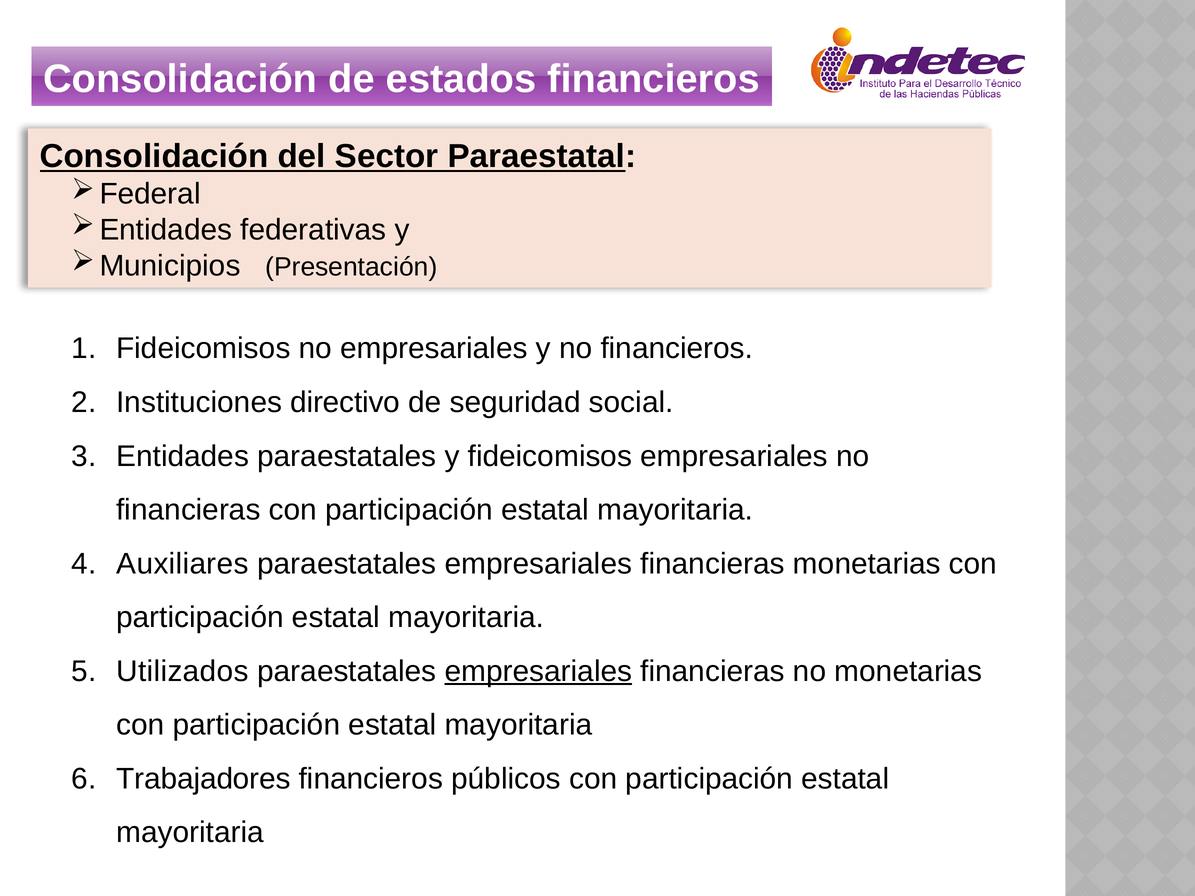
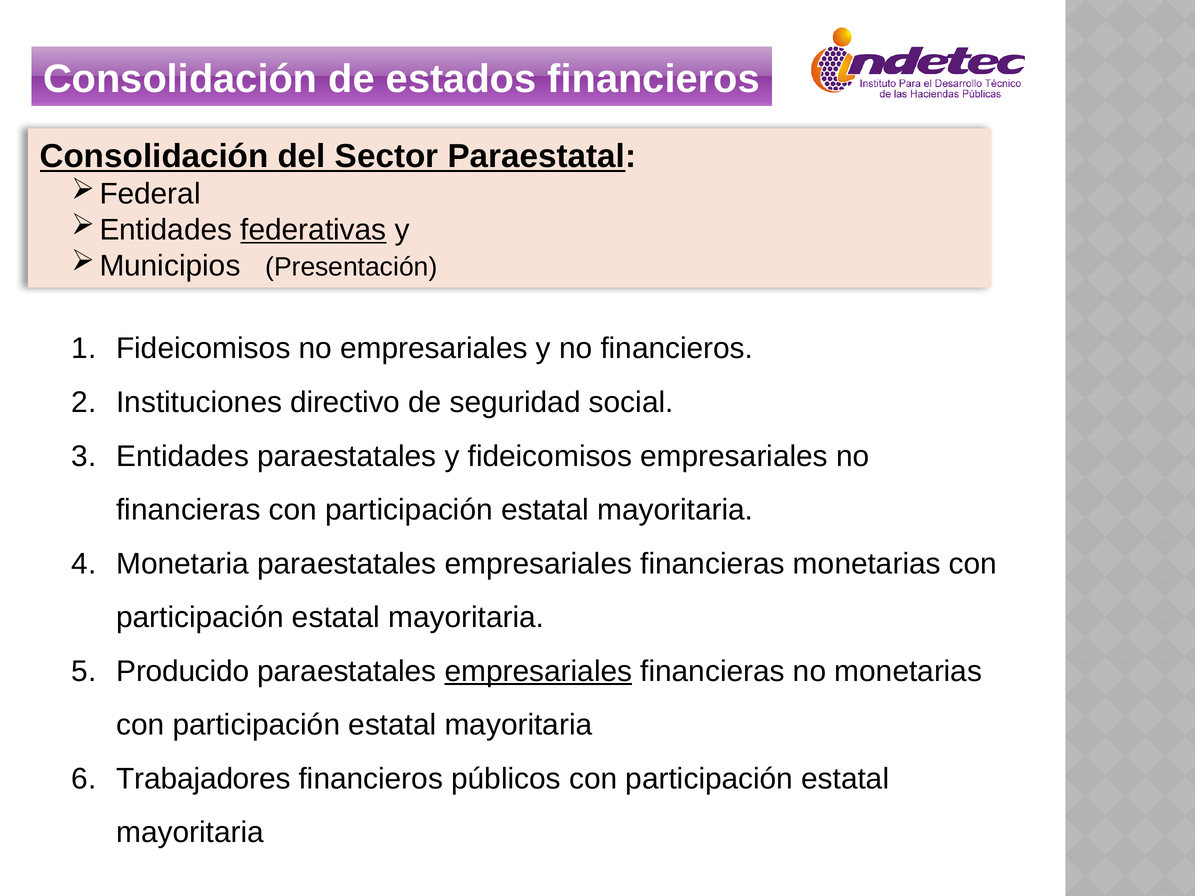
federativas underline: none -> present (313, 230)
Auxiliares: Auxiliares -> Monetaria (183, 564)
Utilizados: Utilizados -> Producido (183, 671)
